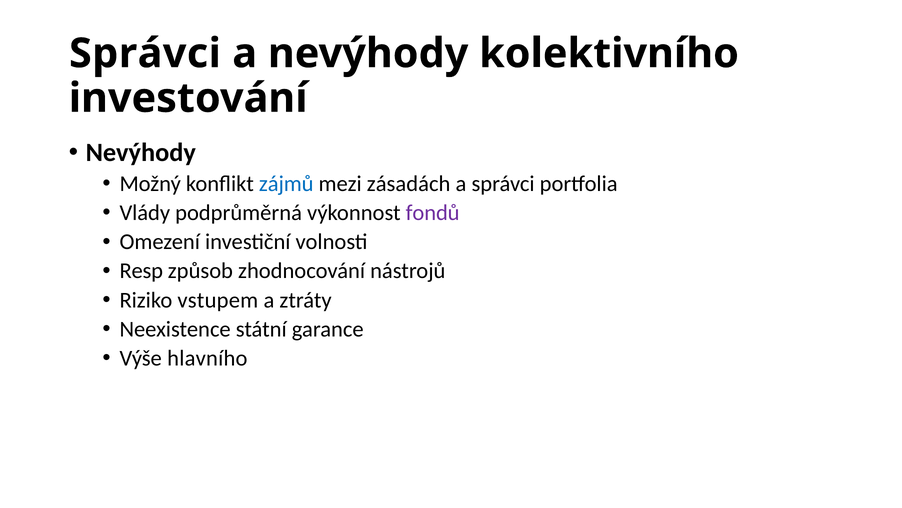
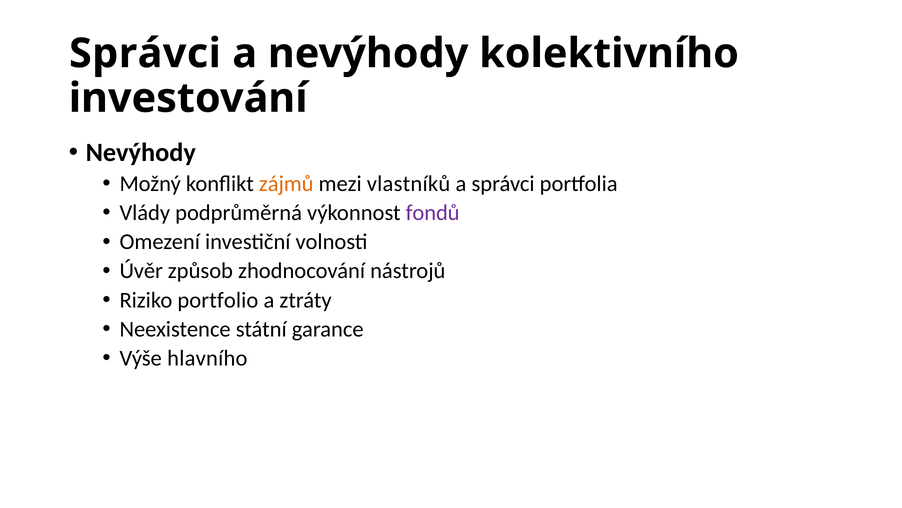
zájmů colour: blue -> orange (286, 184)
zásadách: zásadách -> vlastníků (409, 184)
Resp: Resp -> Úvěr (141, 271)
vstupem: vstupem -> portfolio (218, 300)
